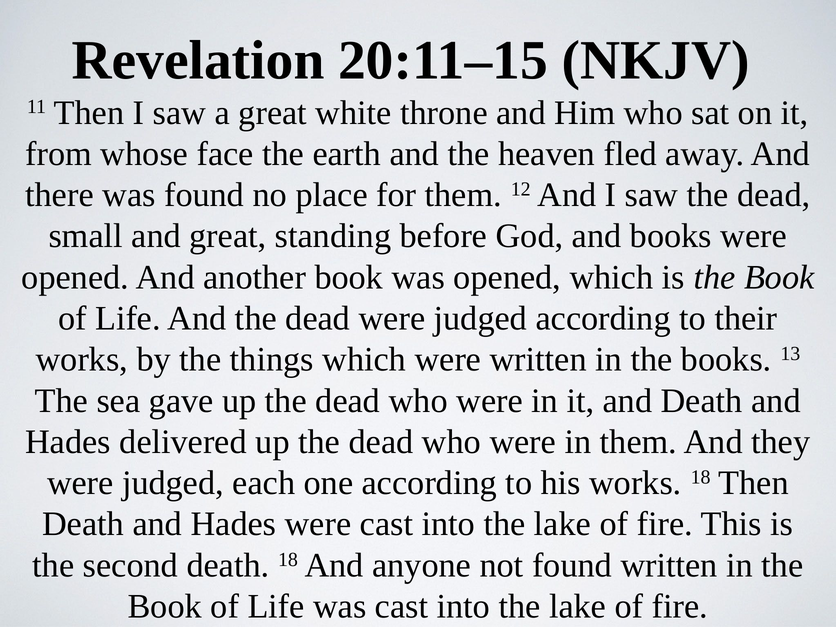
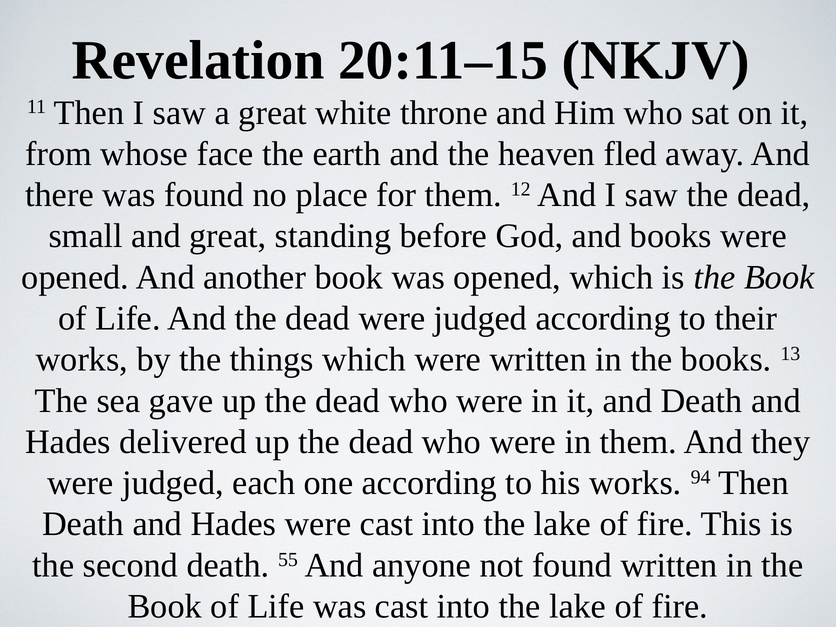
works 18: 18 -> 94 (701, 477)
death 18: 18 -> 55 (288, 559)
